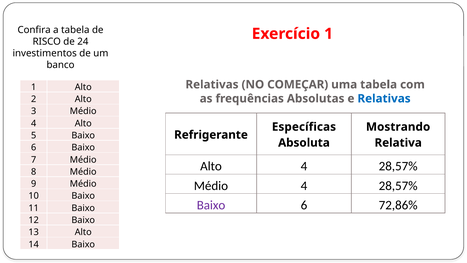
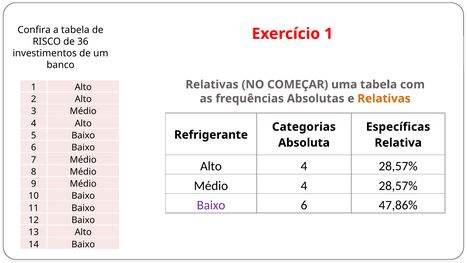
24: 24 -> 36 (83, 41)
Relativas colour: blue -> orange (384, 98)
Específicas: Específicas -> Categorias (304, 127)
Mostrando: Mostrando -> Específicas (398, 127)
72,86%: 72,86% -> 47,86% (398, 205)
